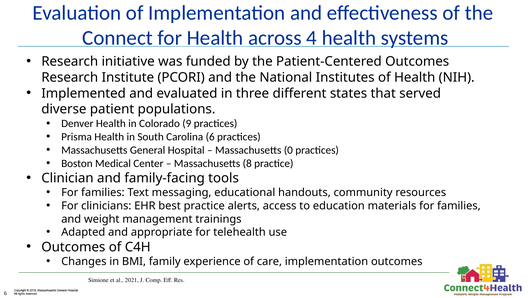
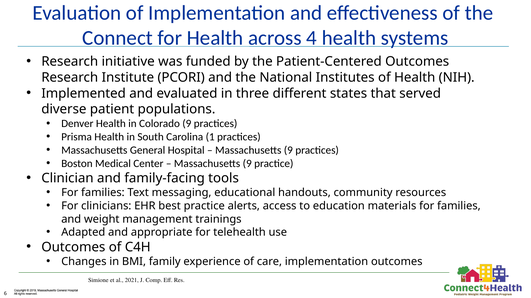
Carolina 6: 6 -> 1 (210, 137)
0: 0 -> 9 (288, 151)
8: 8 -> 9 (247, 164)
